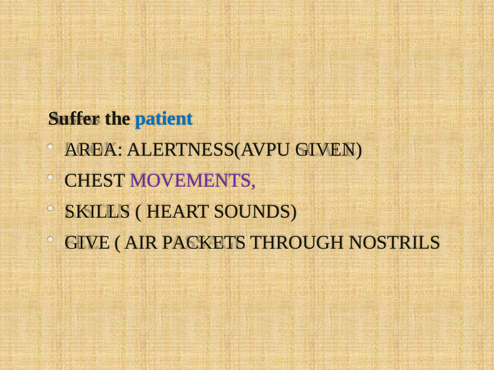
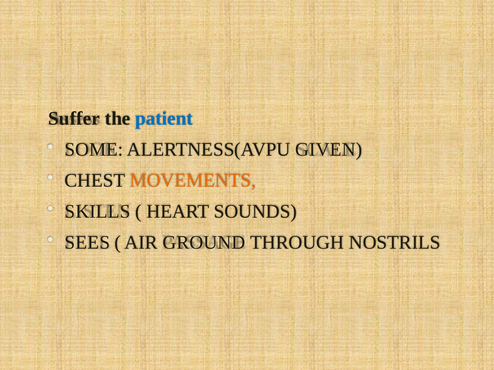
AREA: AREA -> SOME (94, 150)
MOVEMENTS colour: purple -> orange (193, 181)
GIVE: GIVE -> SEES (87, 243)
PACKETS: PACKETS -> GROUND (204, 243)
